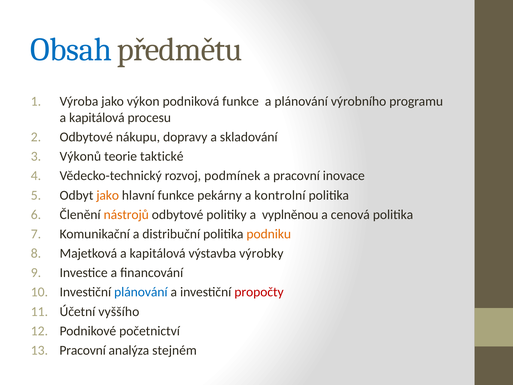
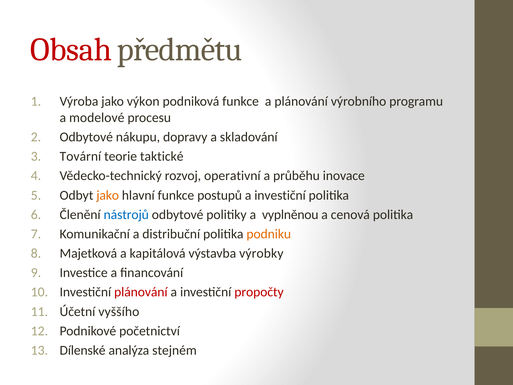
Obsah colour: blue -> red (71, 50)
kapitálová: kapitálová -> modelové (97, 118)
Výkonů: Výkonů -> Tovární (80, 156)
podmínek: podmínek -> operativní (232, 176)
a pracovní: pracovní -> průběhu (296, 176)
pekárny: pekárny -> postupů (220, 195)
kontrolní: kontrolní -> investiční (280, 195)
nástrojů colour: orange -> blue (126, 214)
plánování colour: blue -> red (141, 292)
Pracovní: Pracovní -> Dílenské (83, 350)
